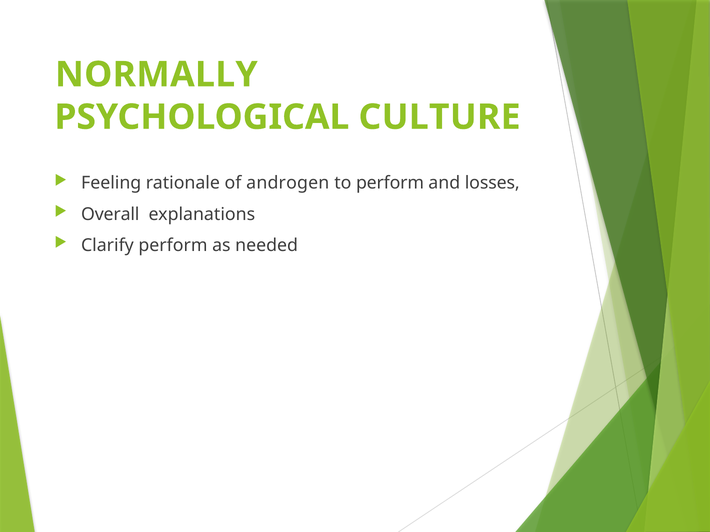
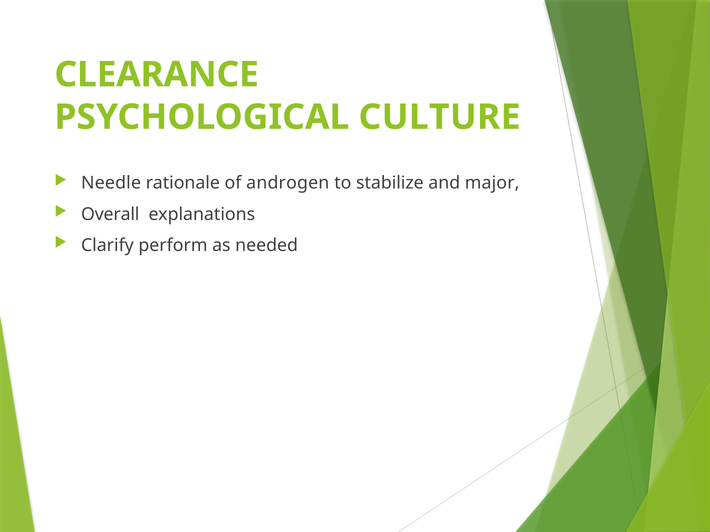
NORMALLY: NORMALLY -> CLEARANCE (157, 75)
Feeling: Feeling -> Needle (111, 183)
to perform: perform -> stabilize (390, 183)
losses: losses -> major (492, 183)
